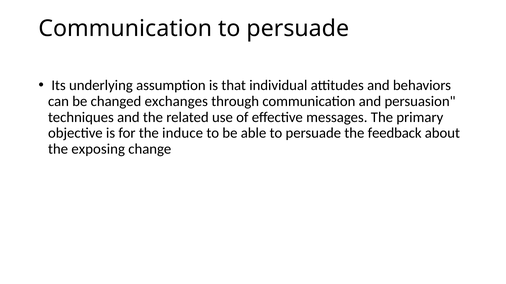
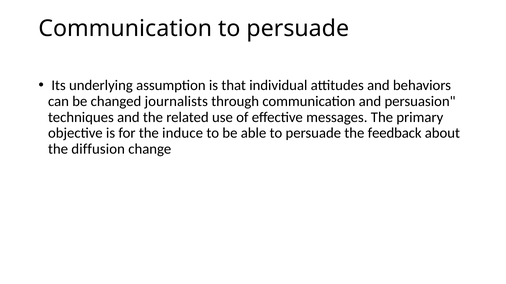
exchanges: exchanges -> journalists (176, 101)
exposing: exposing -> diffusion (98, 149)
